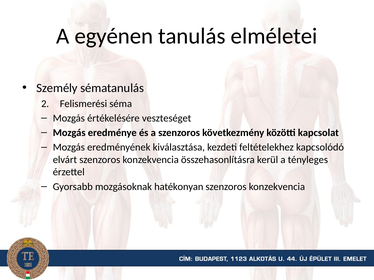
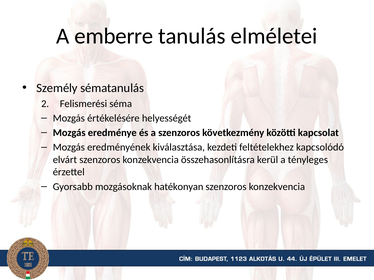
egyénen: egyénen -> emberre (114, 36)
veszteséget: veszteséget -> helyességét (167, 118)
